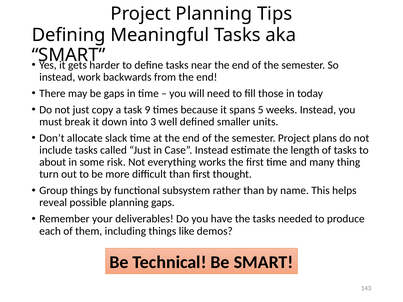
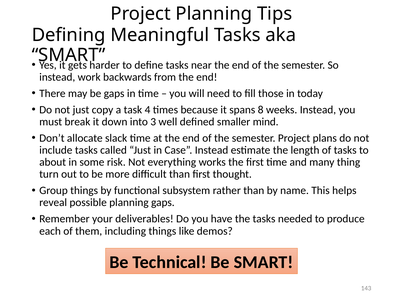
9: 9 -> 4 (148, 110)
5: 5 -> 8 (261, 110)
units: units -> mind (266, 122)
